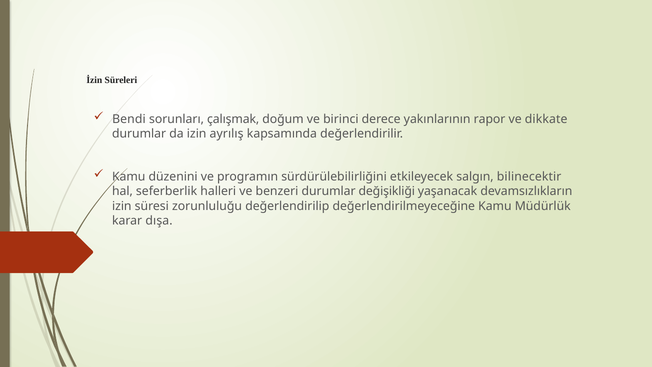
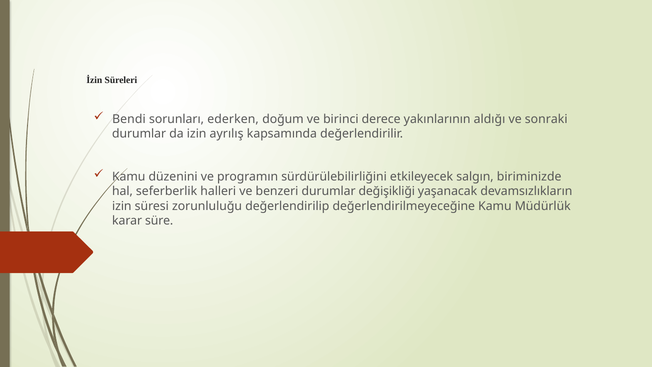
çalışmak: çalışmak -> ederken (233, 119)
rapor: rapor -> aldığı (489, 119)
dikkate: dikkate -> sonraki (546, 119)
bilinecektir: bilinecektir -> biriminizde (529, 177)
dışa: dışa -> süre (159, 221)
